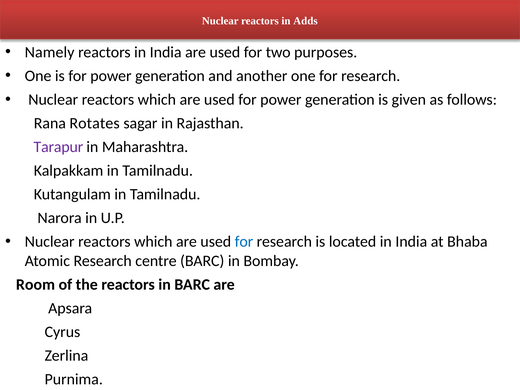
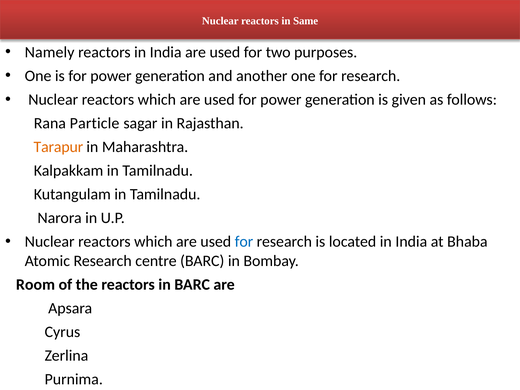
Adds: Adds -> Same (306, 21)
Rotates: Rotates -> Particle (95, 123)
Tarapur colour: purple -> orange (58, 147)
